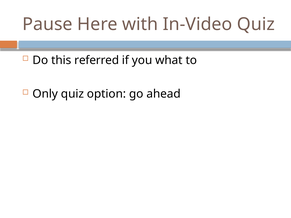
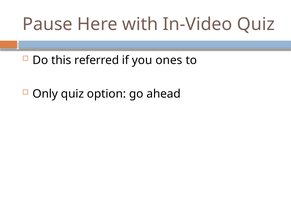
what: what -> ones (169, 60)
